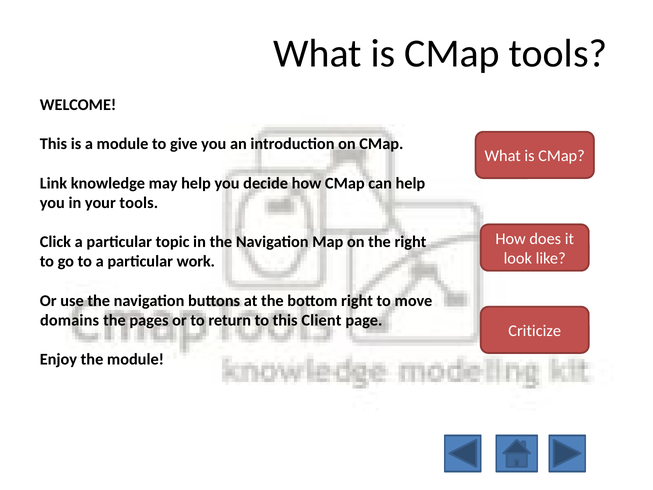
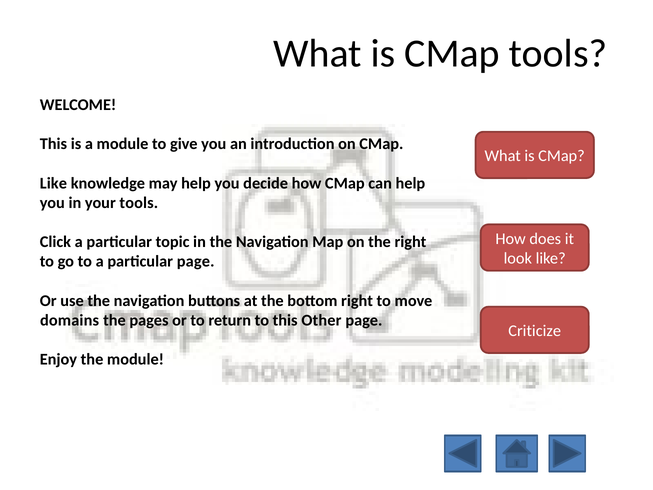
Link: Link -> Like (53, 183)
particular work: work -> page (196, 261)
Client: Client -> Other (321, 320)
